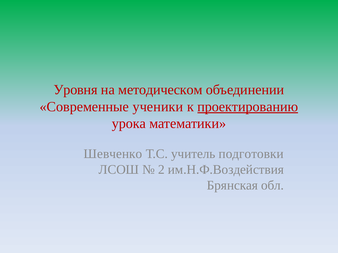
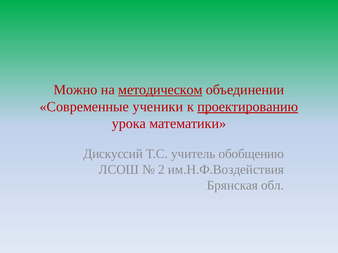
Уровня: Уровня -> Можно (76, 90)
методическом underline: none -> present (160, 90)
Шевченко: Шевченко -> Дискуссий (113, 154)
подготовки: подготовки -> обобщению (251, 154)
